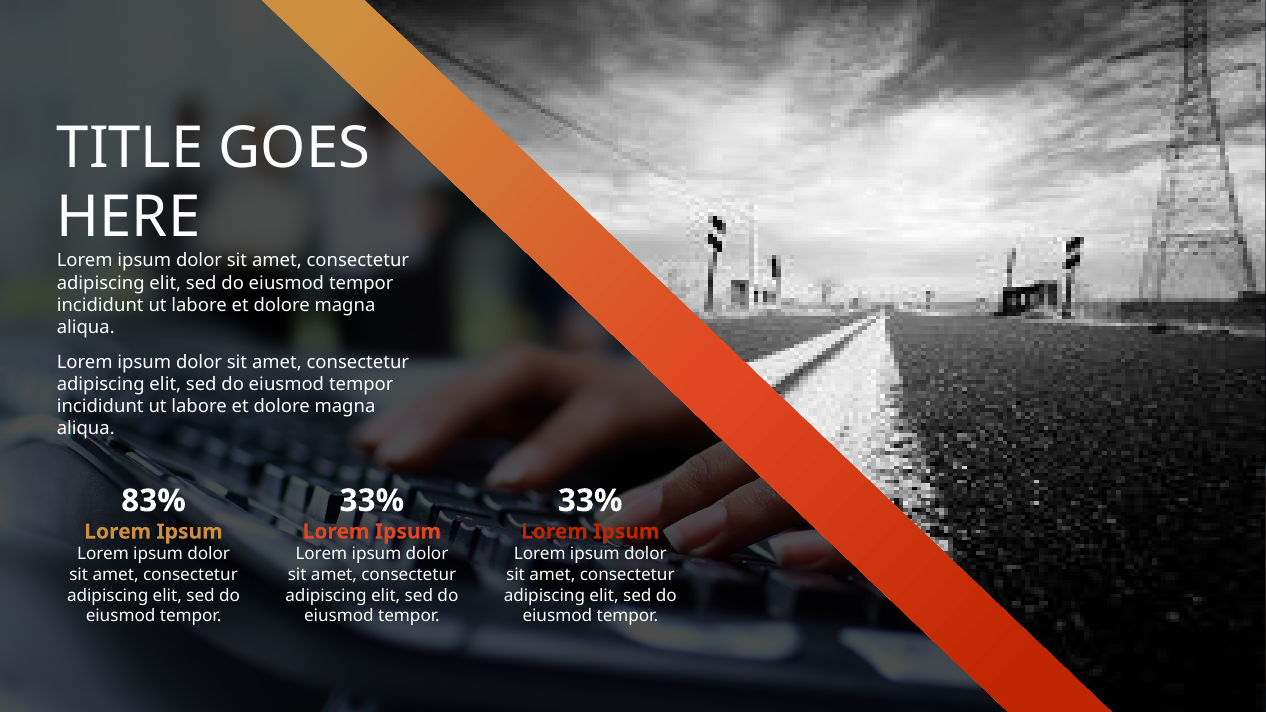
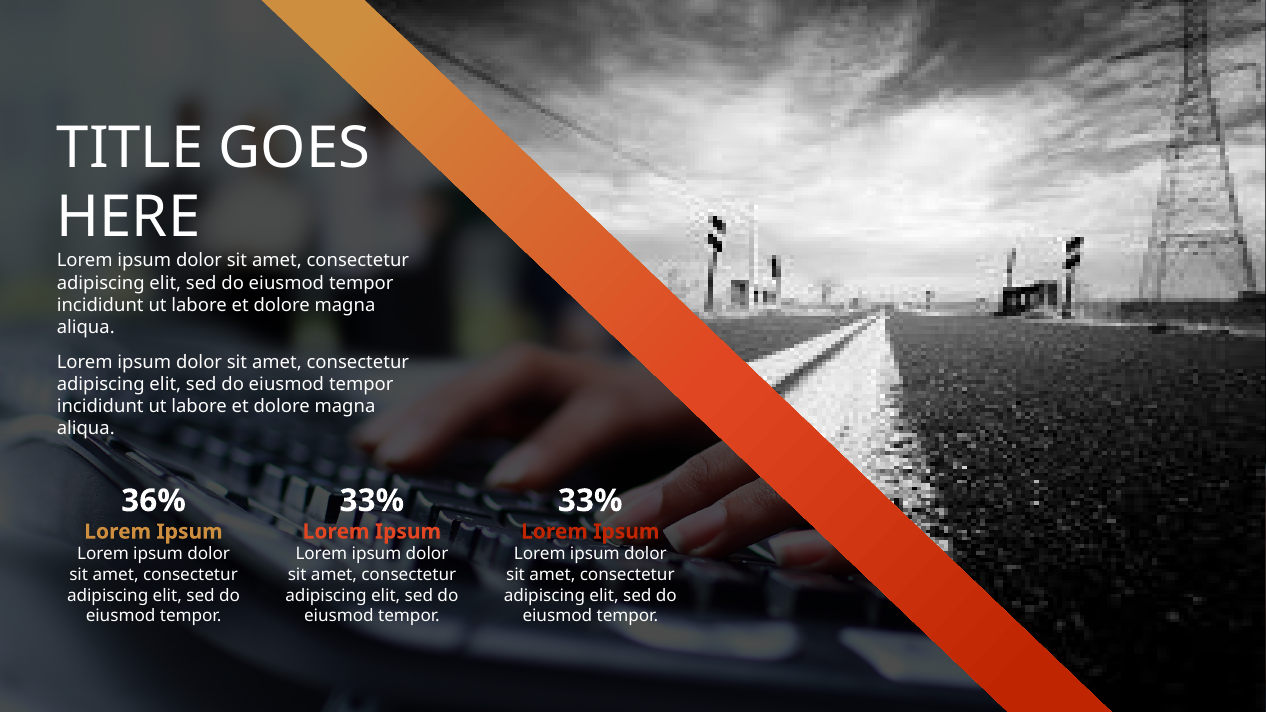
83%: 83% -> 36% (153, 501)
